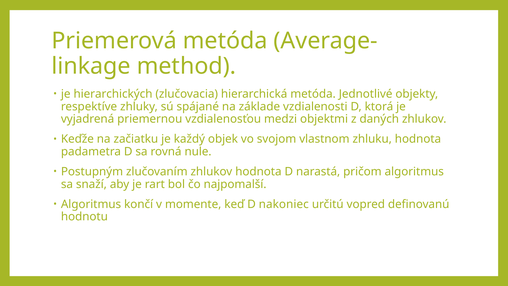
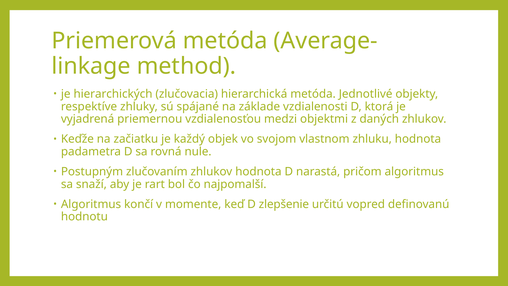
nakoniec: nakoniec -> zlepšenie (284, 204)
